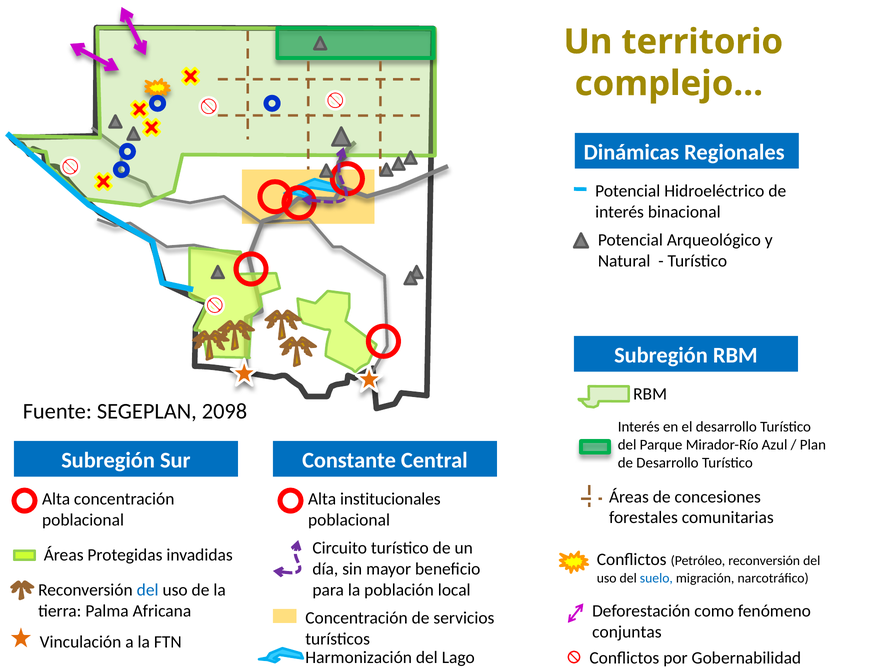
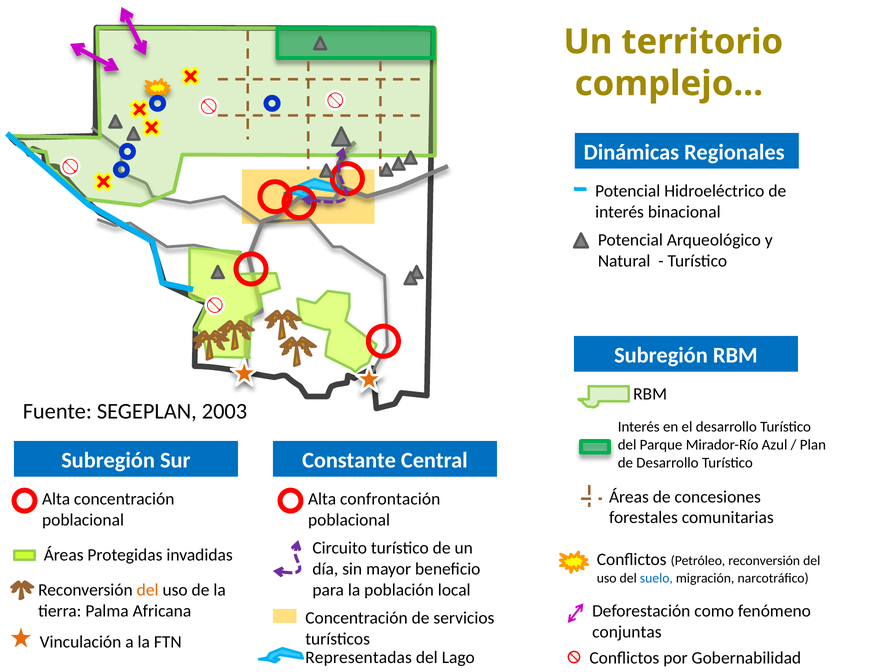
2098: 2098 -> 2003 (224, 411)
institucionales: institucionales -> confrontación (390, 499)
del colour: blue -> orange (148, 590)
Harmonización: Harmonización -> Representadas (359, 658)
